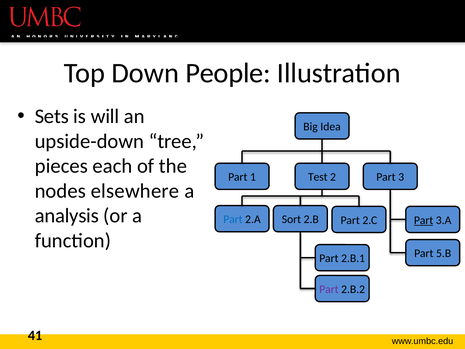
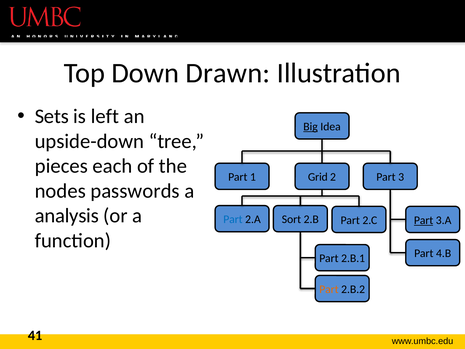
People: People -> Drawn (228, 73)
will: will -> left (105, 116)
Big underline: none -> present (311, 127)
Test: Test -> Grid (318, 177)
elsewhere: elsewhere -> passwords (135, 191)
5.B: 5.B -> 4.B (444, 253)
Part colour: purple -> orange (329, 289)
